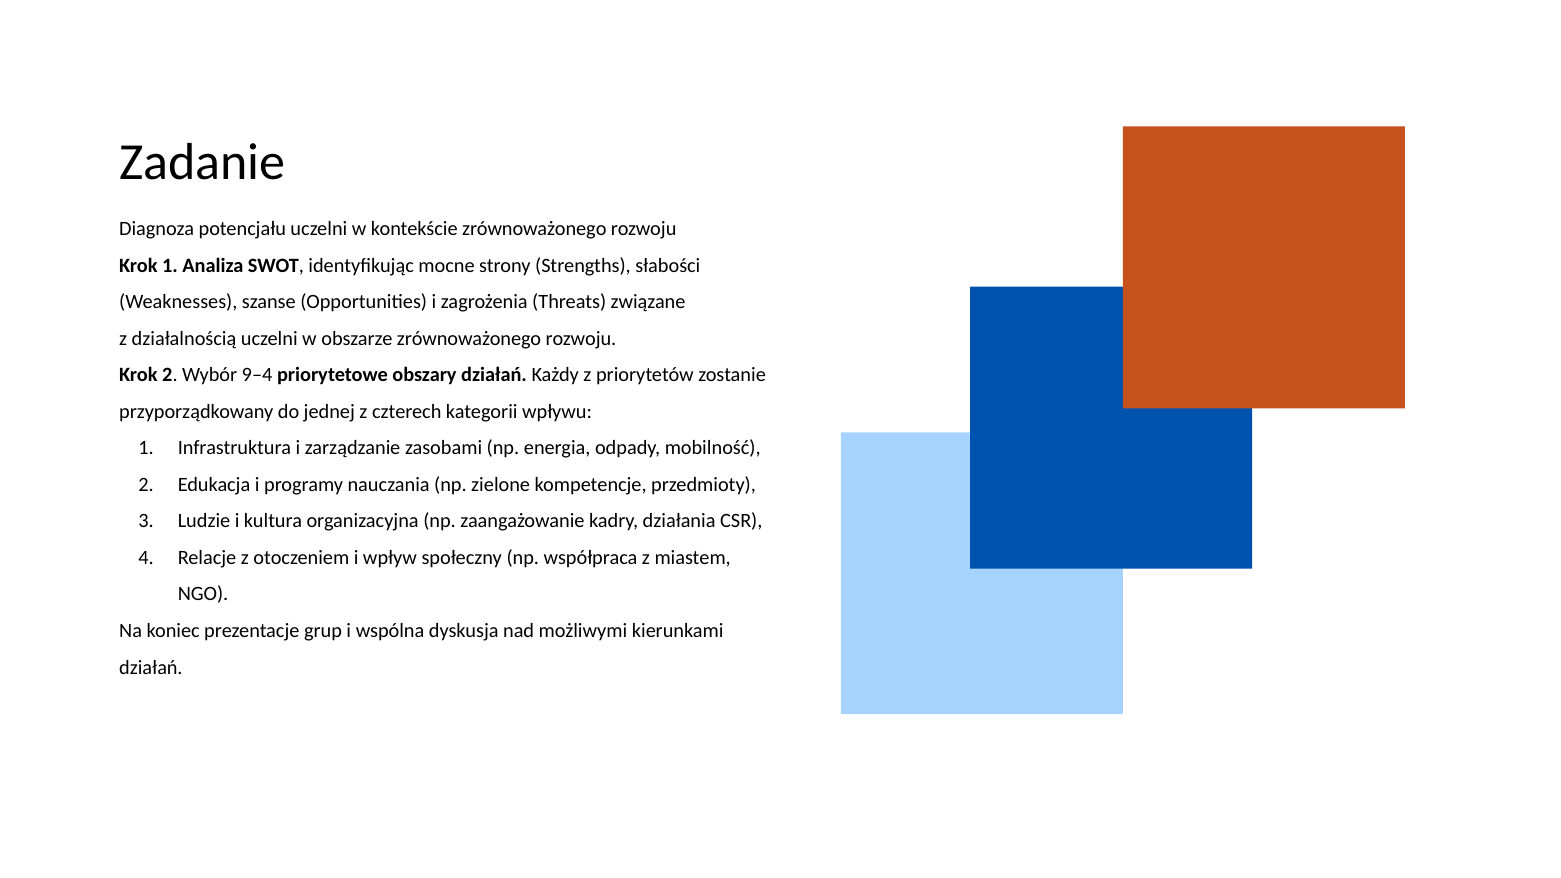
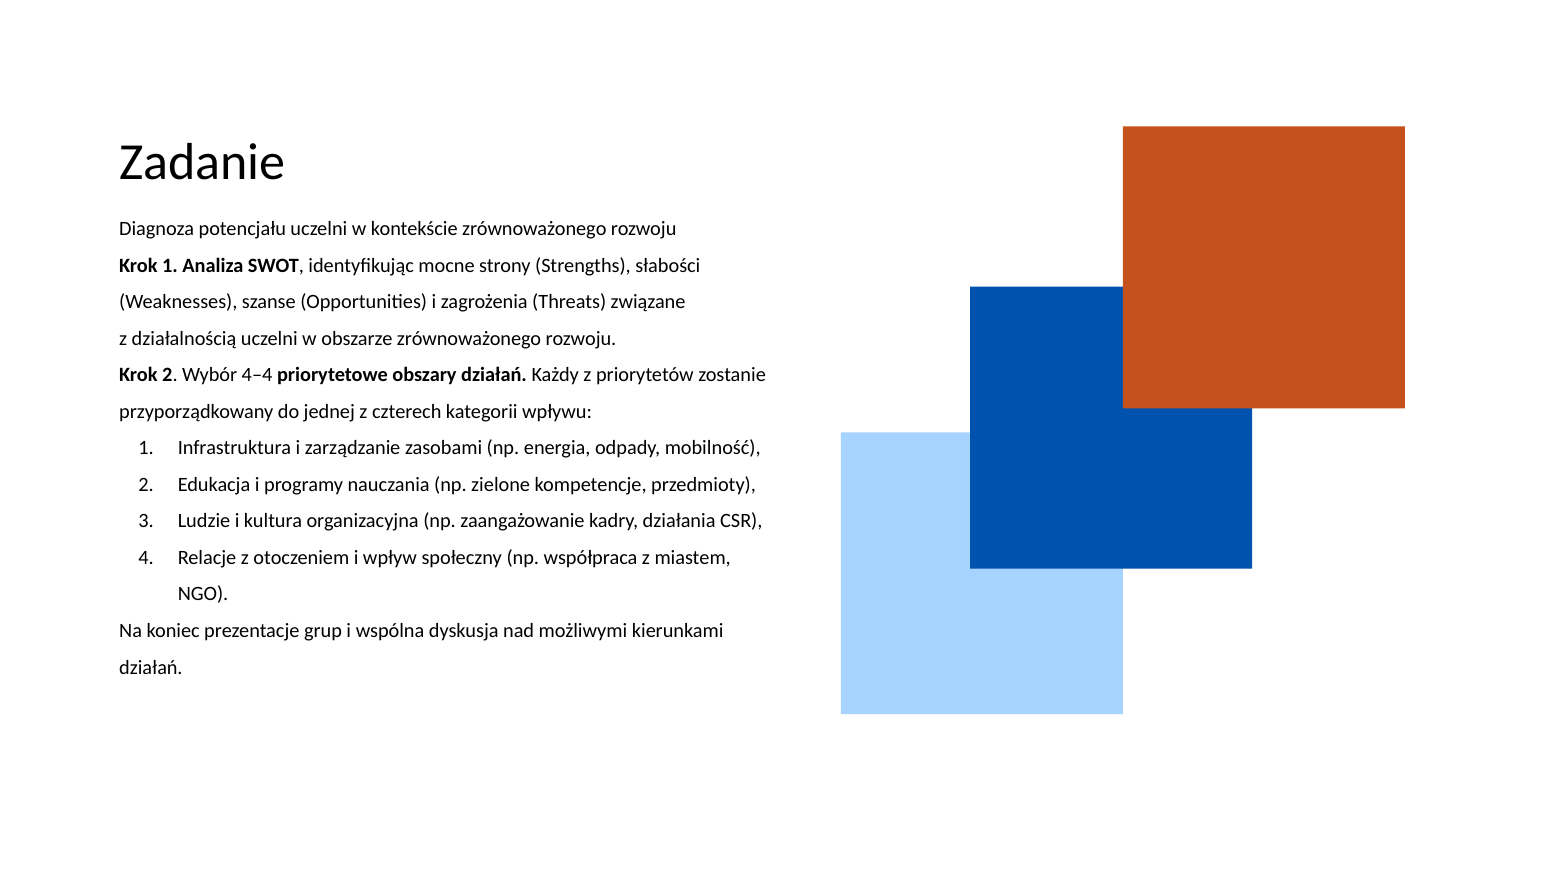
9–4: 9–4 -> 4–4 (257, 375)
